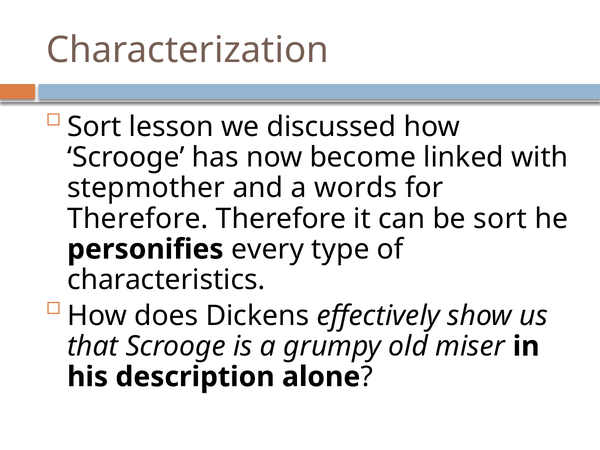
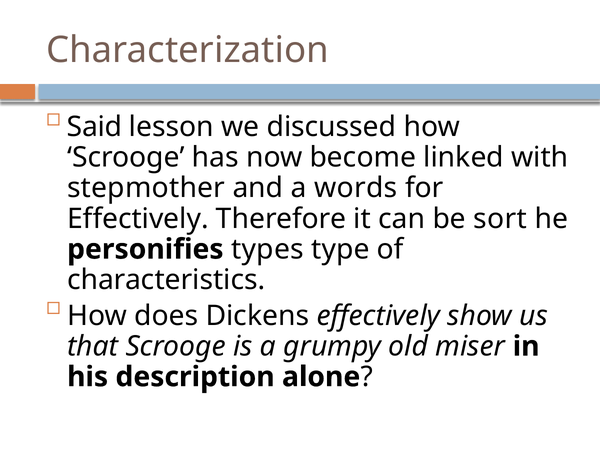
Sort: Sort -> Said (94, 127)
Therefore: Therefore -> Effectively (138, 219)
every: every -> types (267, 249)
